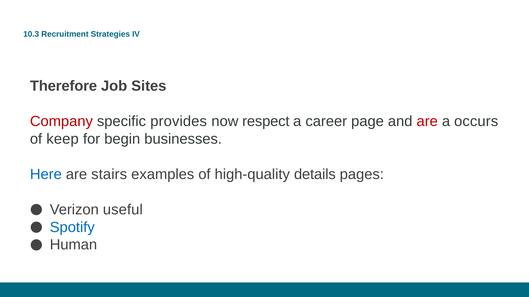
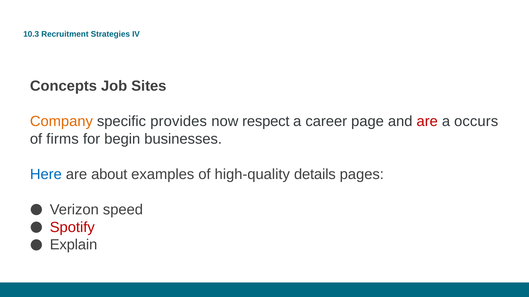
Therefore: Therefore -> Concepts (63, 86)
Company colour: red -> orange (61, 122)
keep: keep -> firms (63, 139)
stairs: stairs -> about (109, 175)
useful: useful -> speed (123, 210)
Spotify colour: blue -> red (72, 228)
Human: Human -> Explain (74, 245)
